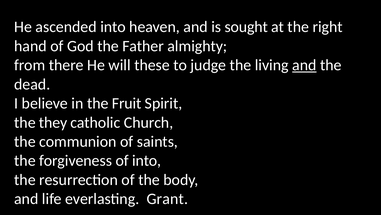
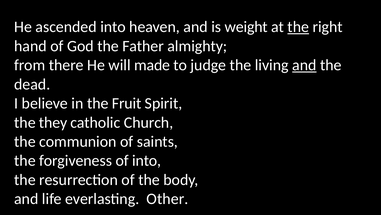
sought: sought -> weight (246, 27)
the underline: none -> present (298, 27)
these: these -> made (152, 65)
Grant: Grant -> Other (167, 198)
